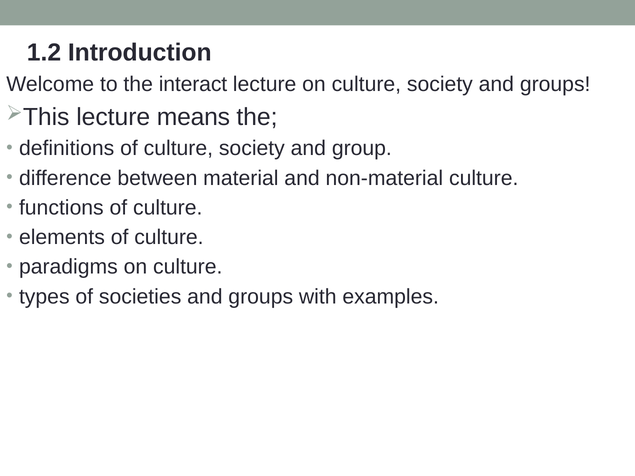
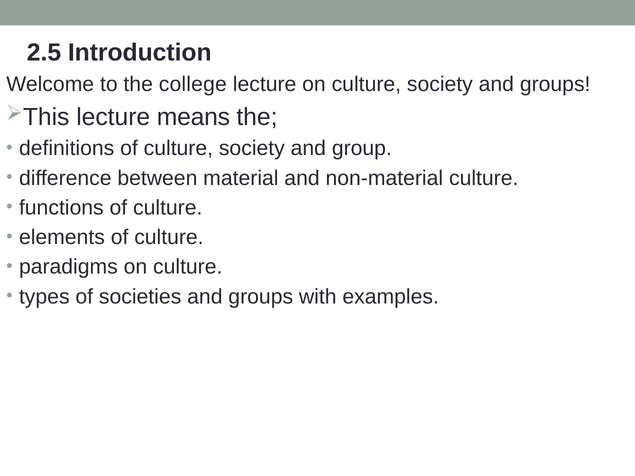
1.2: 1.2 -> 2.5 (44, 53)
interact: interact -> college (193, 84)
